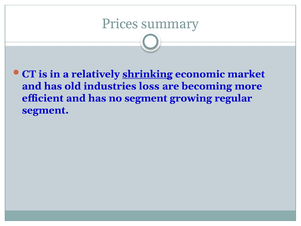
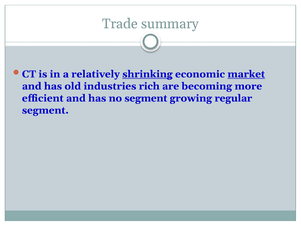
Prices: Prices -> Trade (120, 24)
market underline: none -> present (246, 74)
loss: loss -> rich (149, 86)
